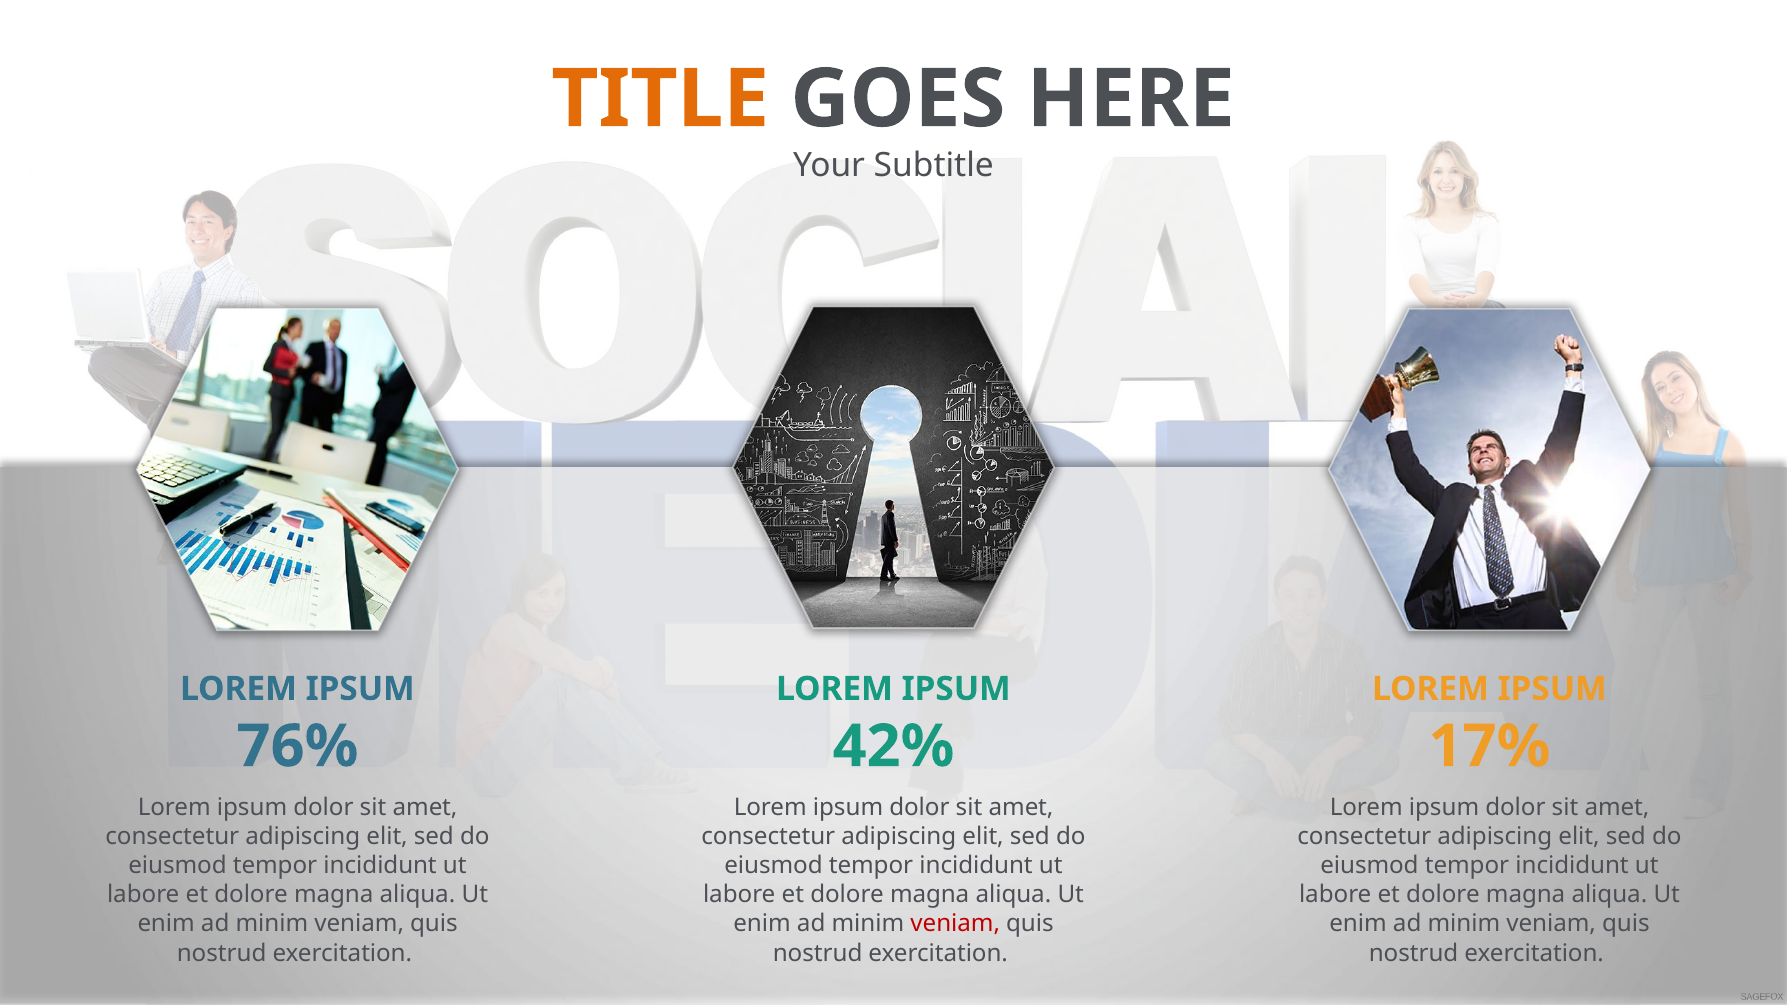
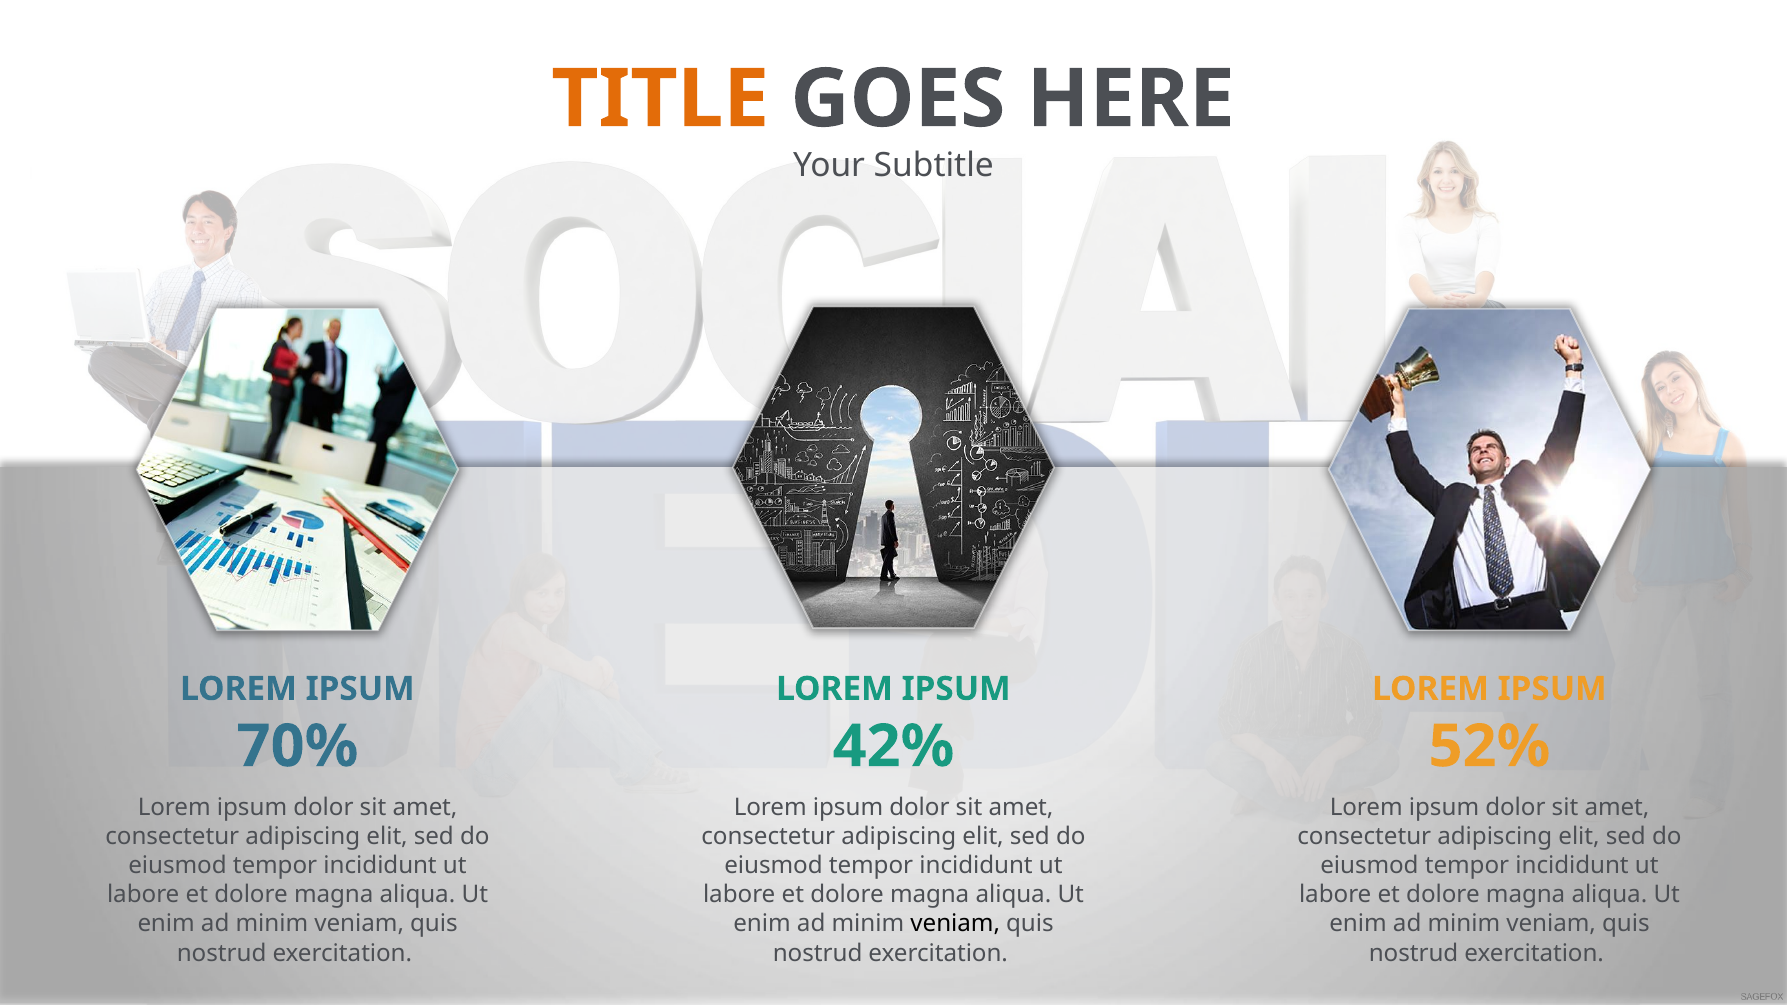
76%: 76% -> 70% (297, 747)
17%: 17% -> 52% (1489, 747)
veniam colour: red -> black (955, 924)
